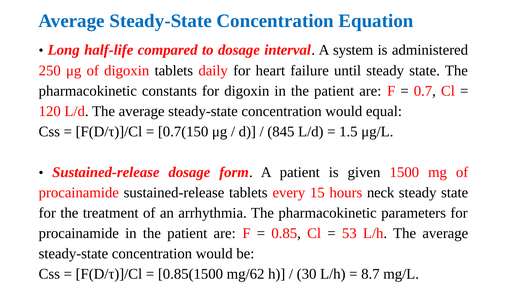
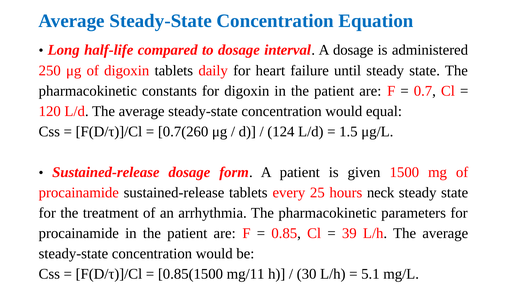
A system: system -> dosage (353, 50)
0.7(150: 0.7(150 -> 0.7(260 (183, 132)
845: 845 -> 124 (281, 132)
15: 15 -> 25 (317, 193)
53: 53 -> 39 (349, 233)
mg/62: mg/62 -> mg/11 (246, 274)
8.7: 8.7 -> 5.1 (370, 274)
